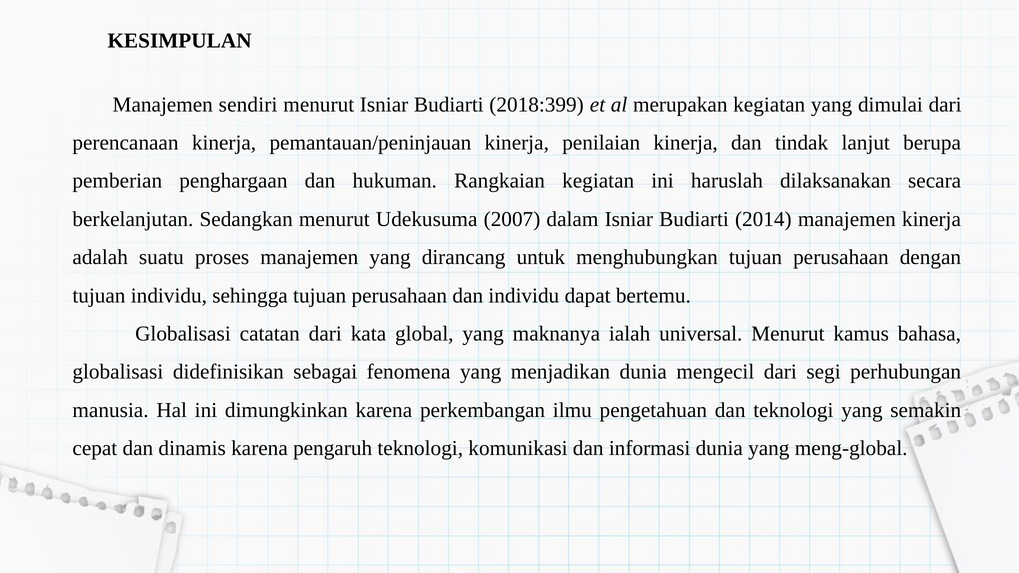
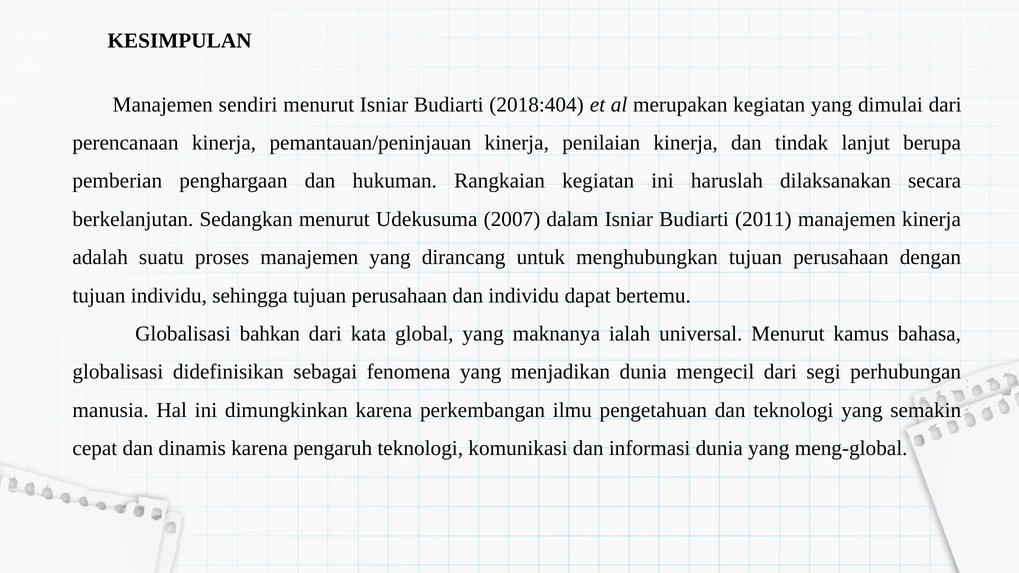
2018:399: 2018:399 -> 2018:404 (537, 105)
2014: 2014 -> 2011 (763, 219)
catatan: catatan -> bahkan (270, 334)
